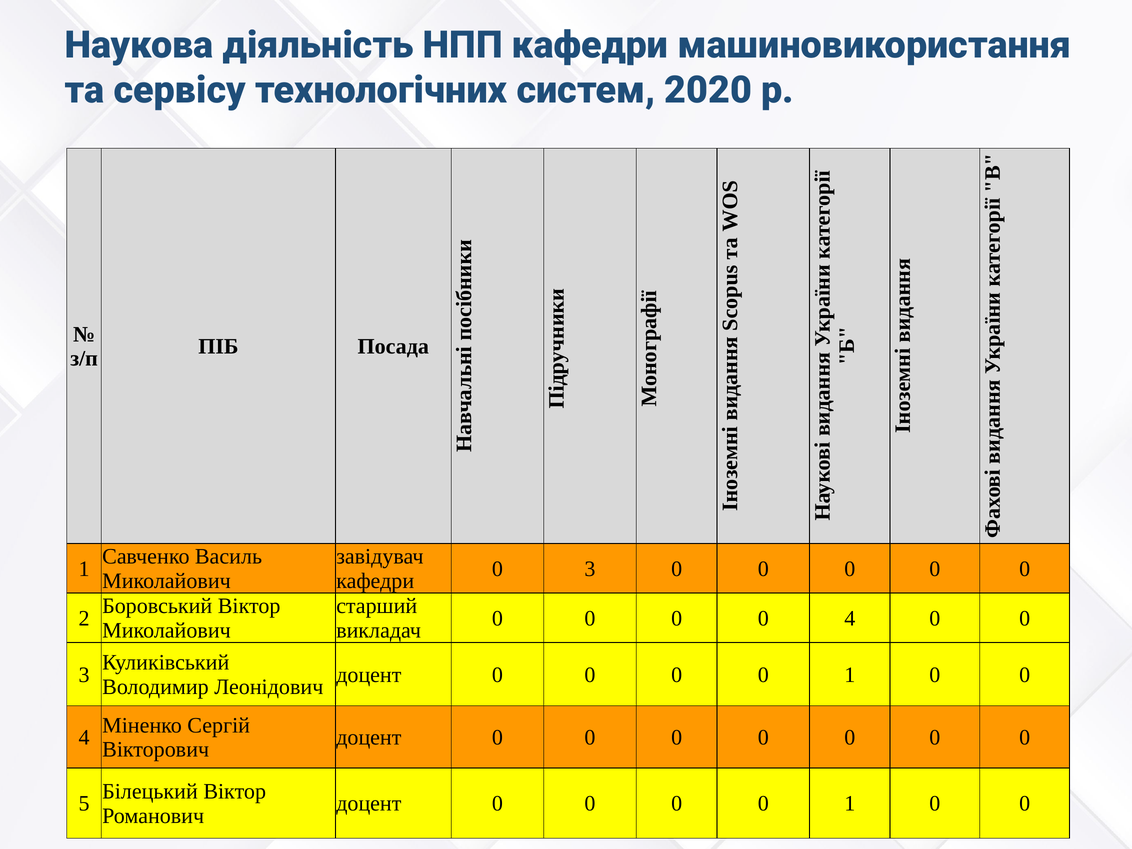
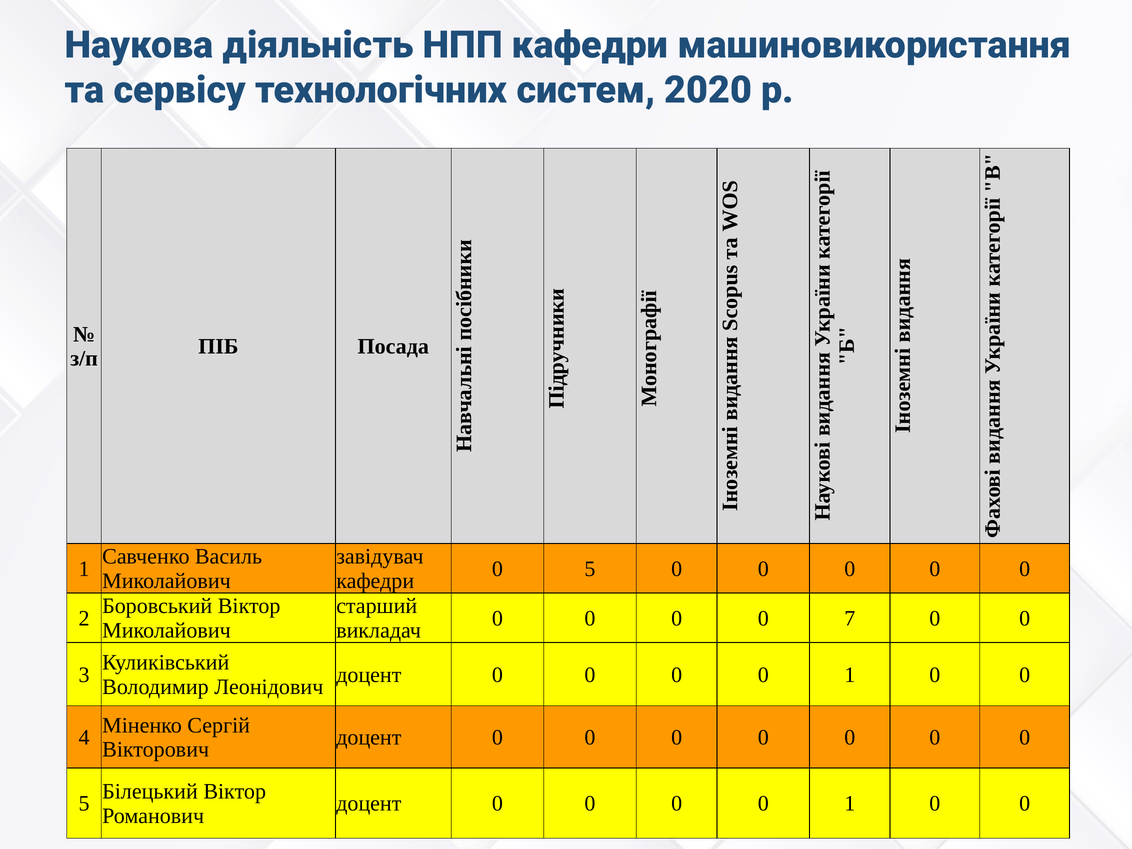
3: 3 -> 5 (590, 569)
0 0 0 4: 4 -> 7 (850, 618)
